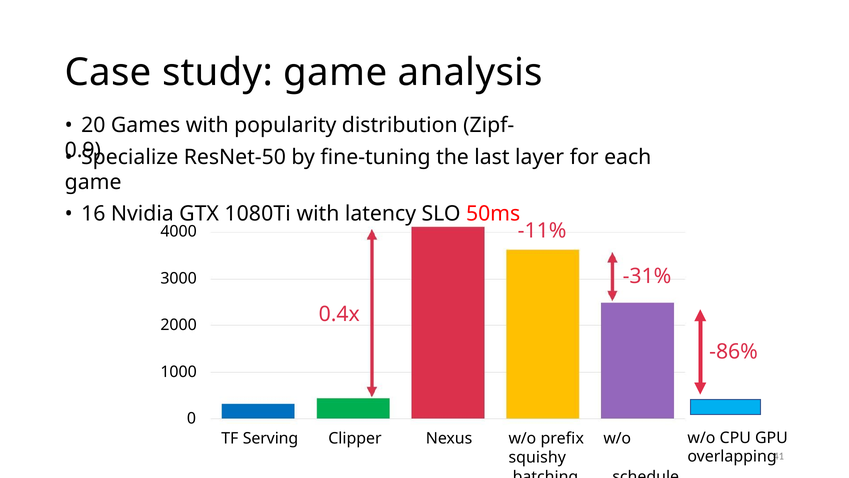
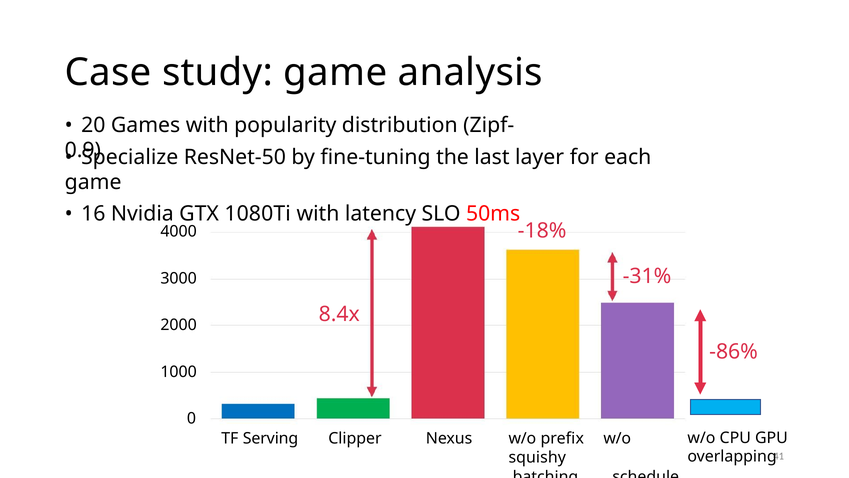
-11%: -11% -> -18% (542, 230)
0.4x: 0.4x -> 8.4x (339, 314)
